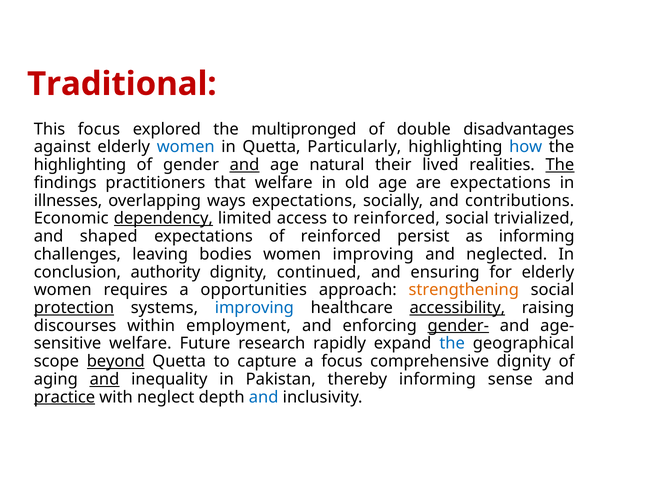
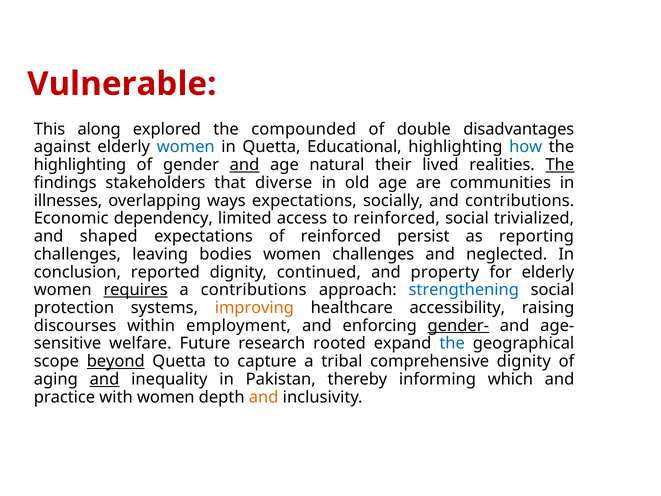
Traditional: Traditional -> Vulnerable (122, 84)
This focus: focus -> along (99, 129)
multipronged: multipronged -> compounded (304, 129)
Particularly: Particularly -> Educational (354, 147)
practitioners: practitioners -> stakeholders (155, 183)
that welfare: welfare -> diverse (284, 183)
are expectations: expectations -> communities (500, 183)
dependency underline: present -> none (163, 218)
as informing: informing -> reporting (537, 236)
women improving: improving -> challenges (373, 254)
authority: authority -> reported (165, 272)
ensuring: ensuring -> property (445, 272)
requires underline: none -> present (136, 290)
a opportunities: opportunities -> contributions (254, 290)
strengthening colour: orange -> blue (464, 290)
protection underline: present -> none (74, 308)
improving colour: blue -> orange (254, 308)
accessibility underline: present -> none (457, 308)
rapidly: rapidly -> rooted (339, 343)
a focus: focus -> tribal (342, 361)
sense: sense -> which (510, 379)
practice underline: present -> none (64, 397)
with neglect: neglect -> women (166, 397)
and colour: blue -> orange (264, 397)
